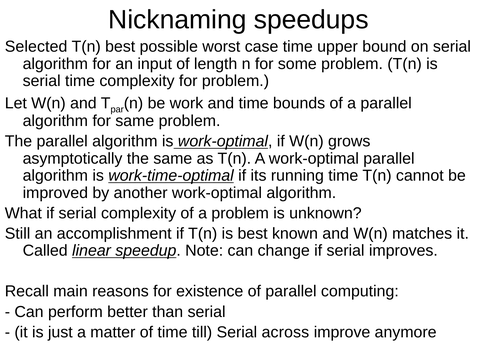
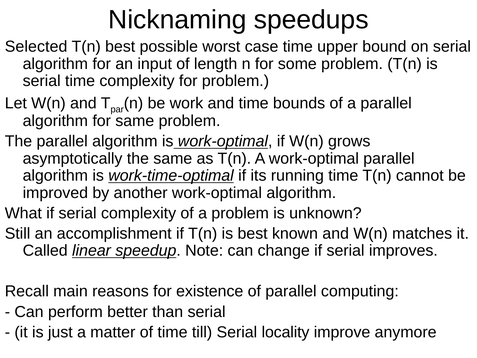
across: across -> locality (286, 332)
